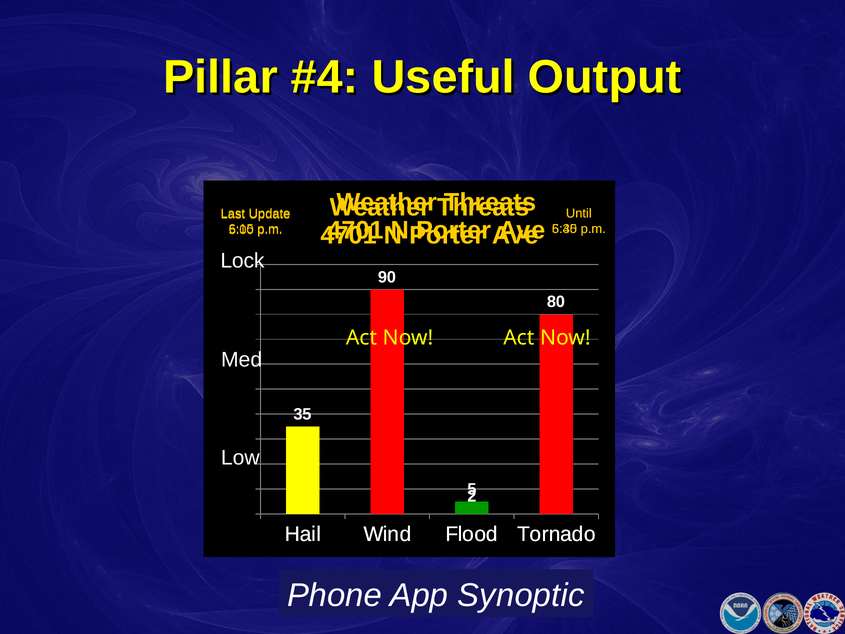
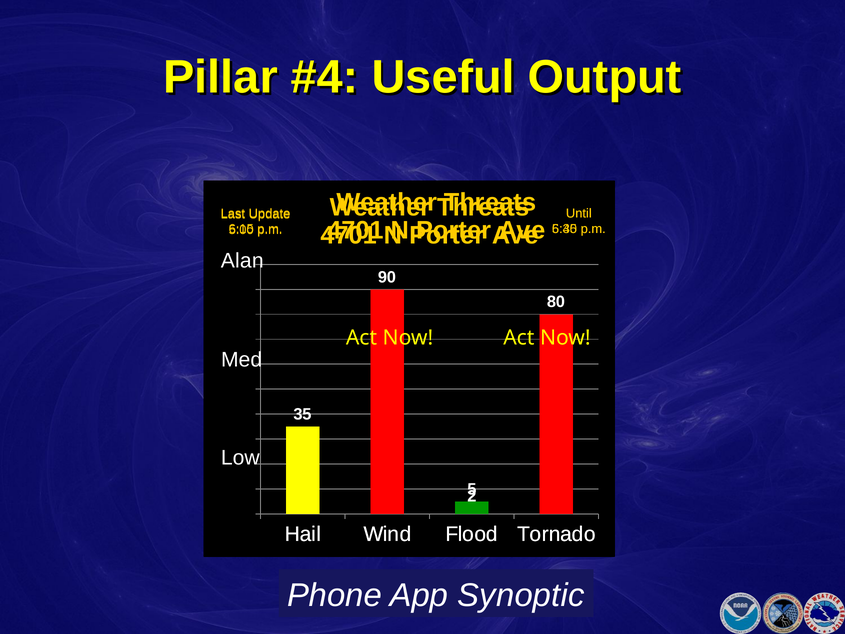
Lock: Lock -> Alan (242, 261)
